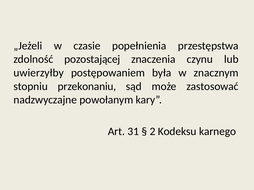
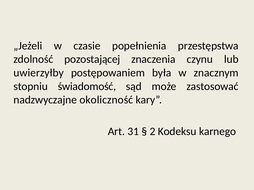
przekonaniu: przekonaniu -> świadomość (87, 87)
powołanym: powołanym -> okoliczność (106, 100)
